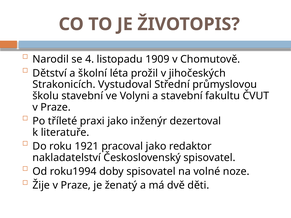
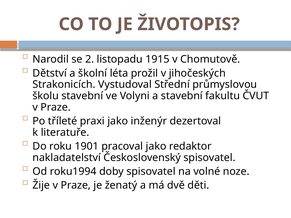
4: 4 -> 2 (90, 59)
1909: 1909 -> 1915 (157, 59)
1921: 1921 -> 1901 (87, 146)
